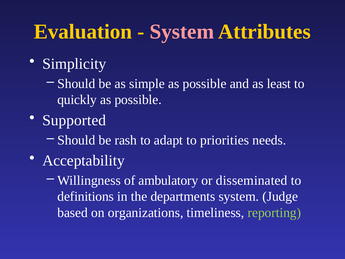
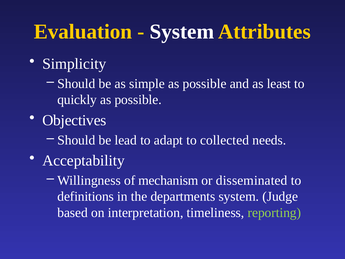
System colour: pink -> white (182, 32)
Supported: Supported -> Objectives (74, 120)
rash: rash -> lead (126, 140)
priorities: priorities -> collected (225, 140)
ambulatory: ambulatory -> mechanism (168, 180)
organizations: organizations -> interpretation (146, 212)
